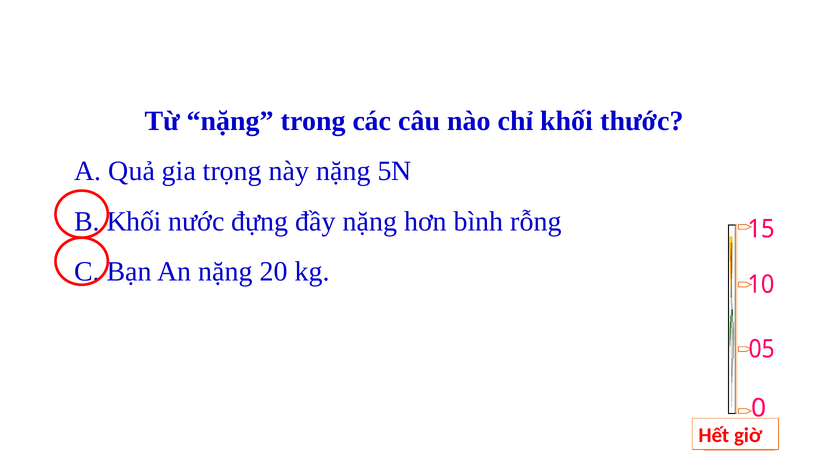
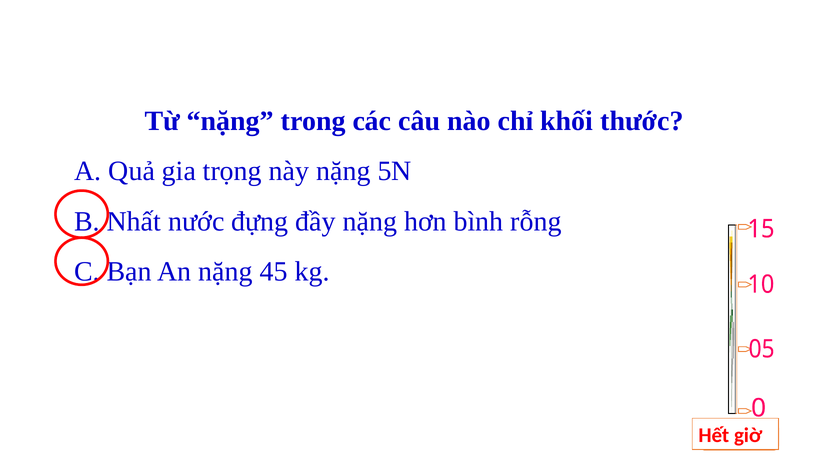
Khối: Khối -> Nhất (134, 222)
20: 20 -> 45 (274, 272)
